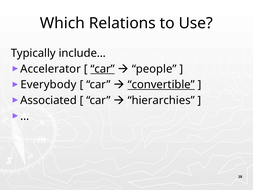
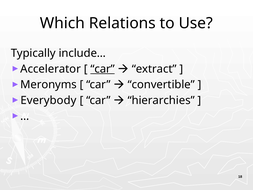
people: people -> extract (154, 69)
Everybody: Everybody -> Meronyms (49, 85)
convertible underline: present -> none (161, 85)
Associated: Associated -> Everybody (49, 100)
